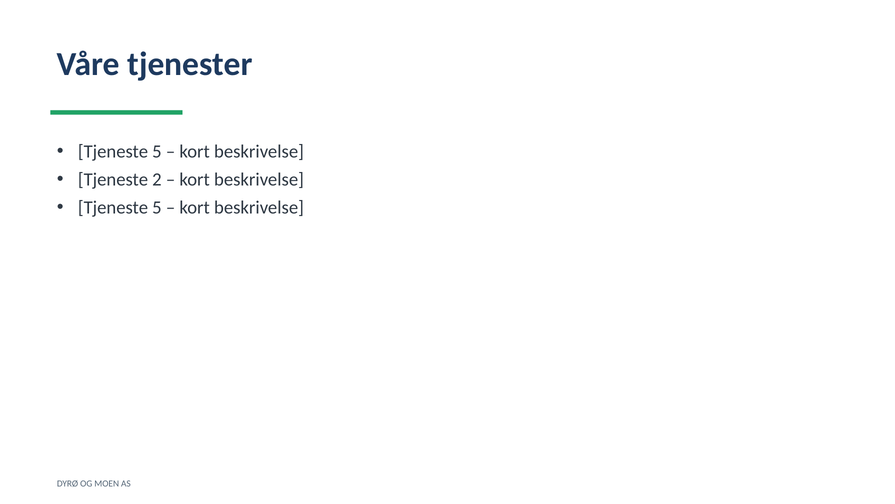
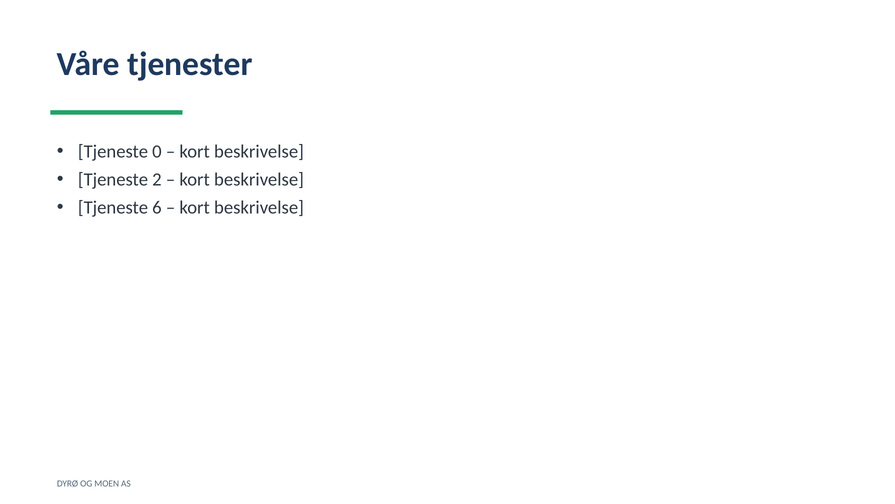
5: 5 -> 0 (157, 152)
5: 5 -> 6 (157, 208)
